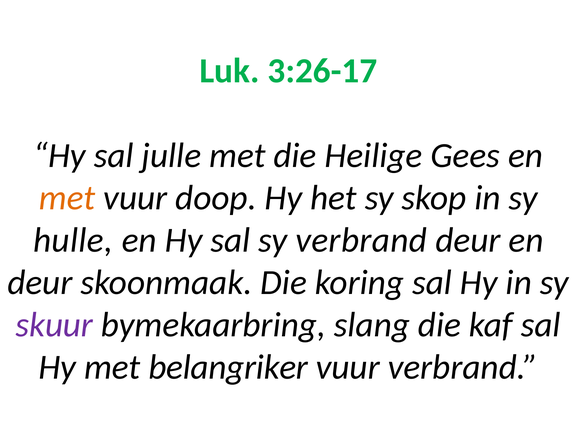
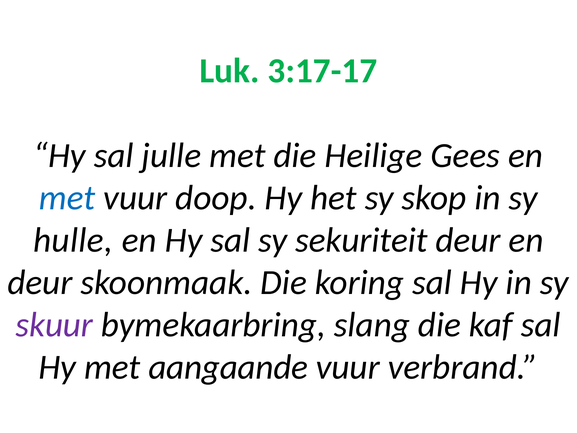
3:26-17: 3:26-17 -> 3:17-17 (322, 71)
met colour: orange -> blue (67, 198)
sy verbrand: verbrand -> sekuriteit (361, 240)
belangriker: belangriker -> aangaande (228, 367)
